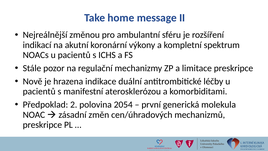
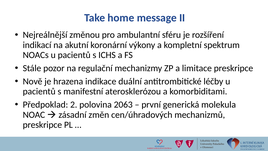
2054: 2054 -> 2063 (123, 104)
